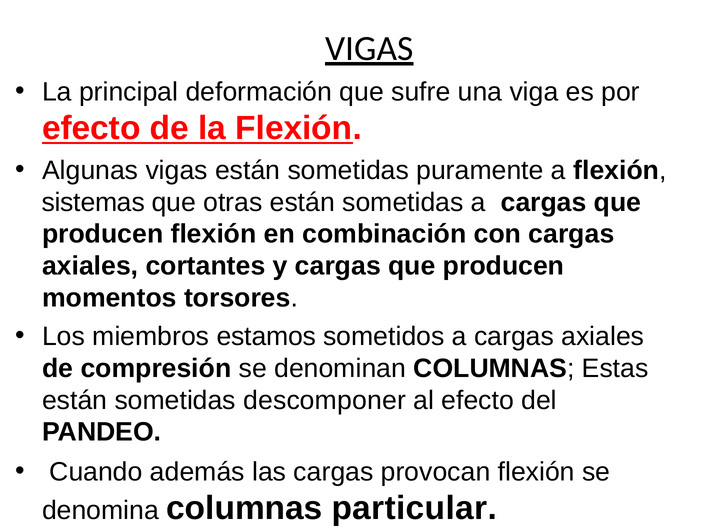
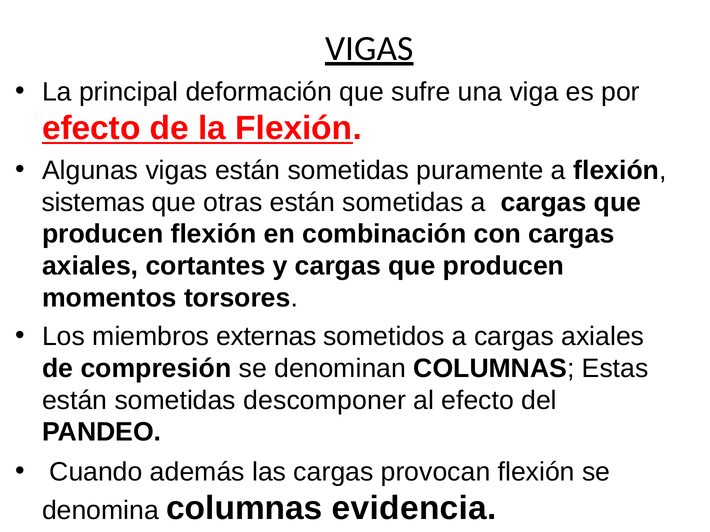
estamos: estamos -> externas (266, 337)
particular: particular -> evidencia (414, 509)
